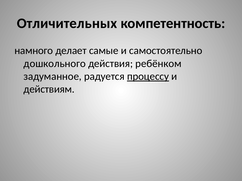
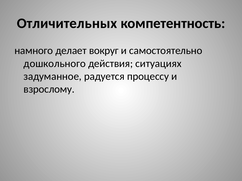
самые: самые -> вокруг (104, 51)
ребёнком: ребёнком -> ситуациях (158, 64)
процессу underline: present -> none (148, 77)
действиям: действиям -> взрослому (49, 89)
